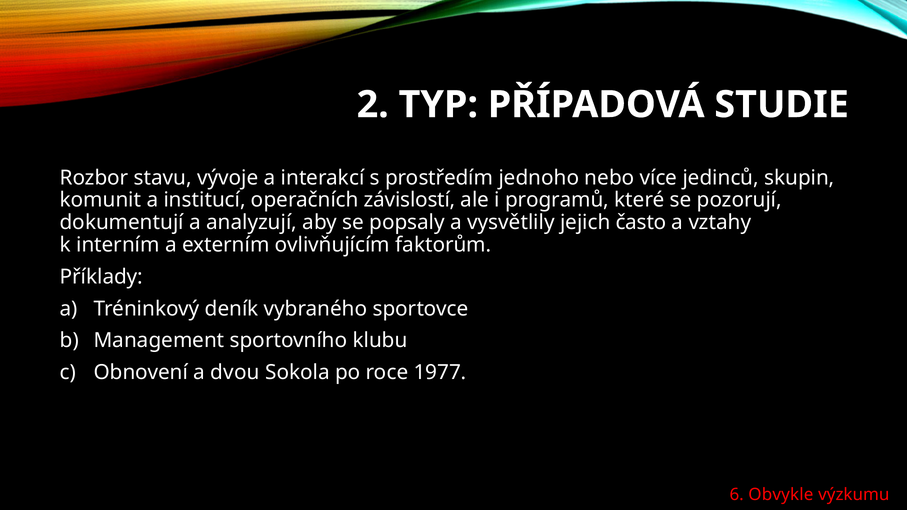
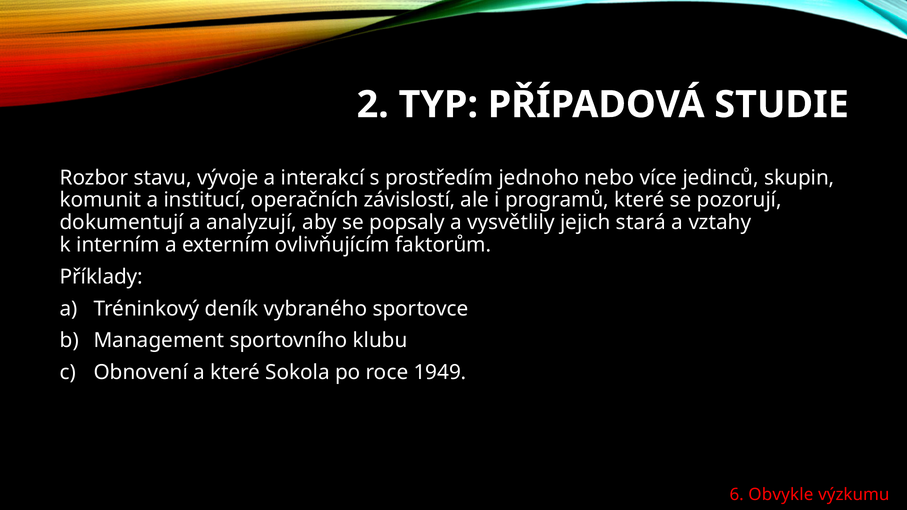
často: často -> stará (641, 223)
a dvou: dvou -> které (235, 373)
1977: 1977 -> 1949 (440, 373)
